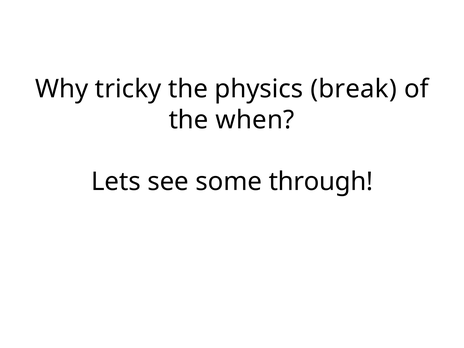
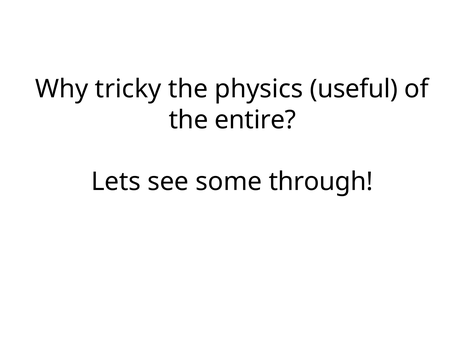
break: break -> useful (354, 89)
when: when -> entire (255, 120)
